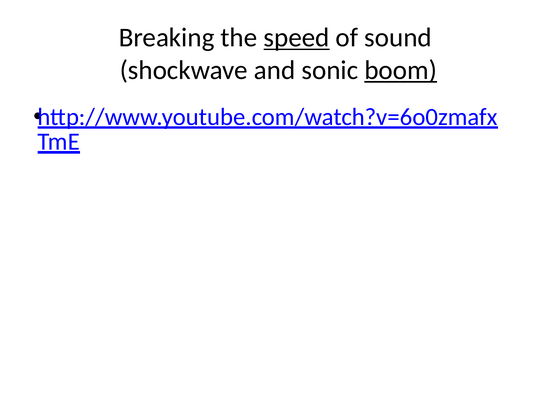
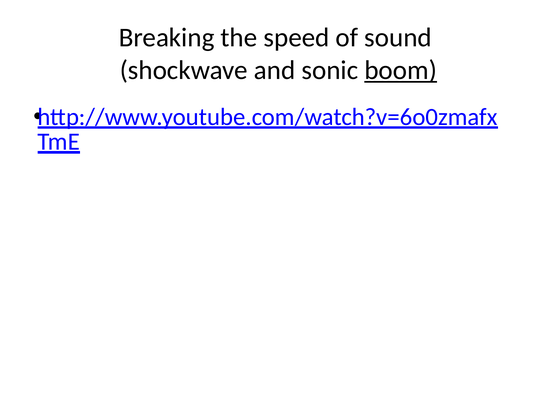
speed underline: present -> none (297, 38)
